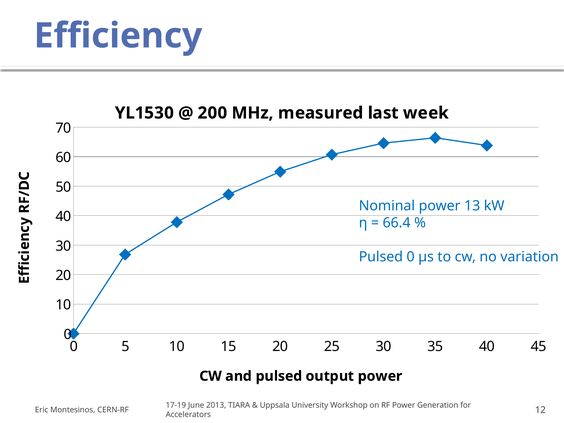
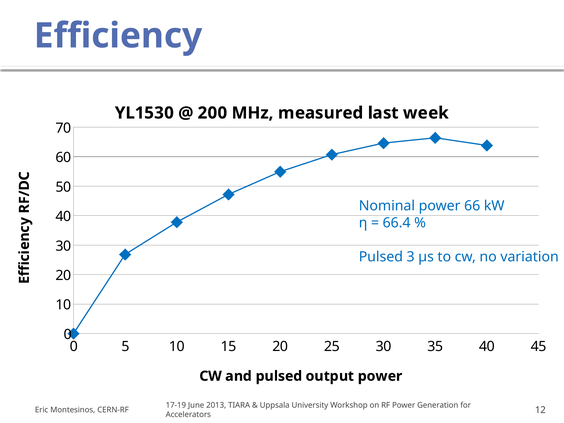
13: 13 -> 66 (472, 206)
Pulsed 0: 0 -> 3 (411, 257)
